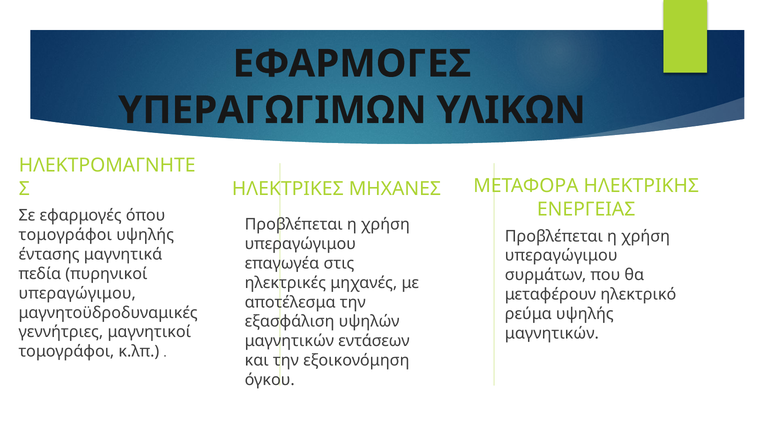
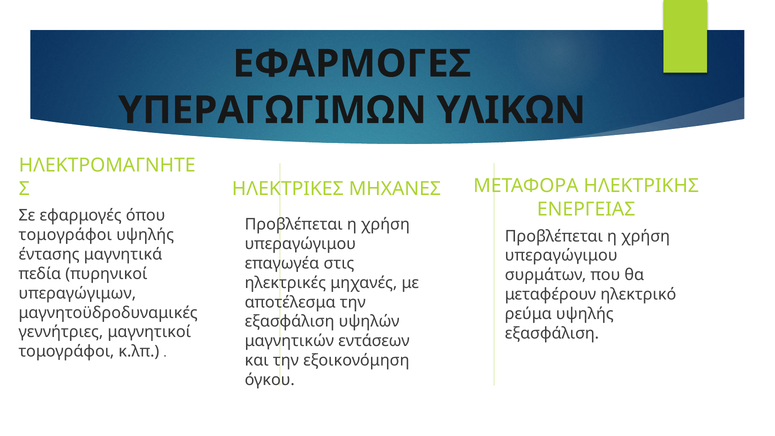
υπεραγώγιμου: υπεραγώγιμου -> υπεραγώγιμων (77, 293)
μαγνητικών: μαγνητικών -> εξασφάλιση (552, 333)
